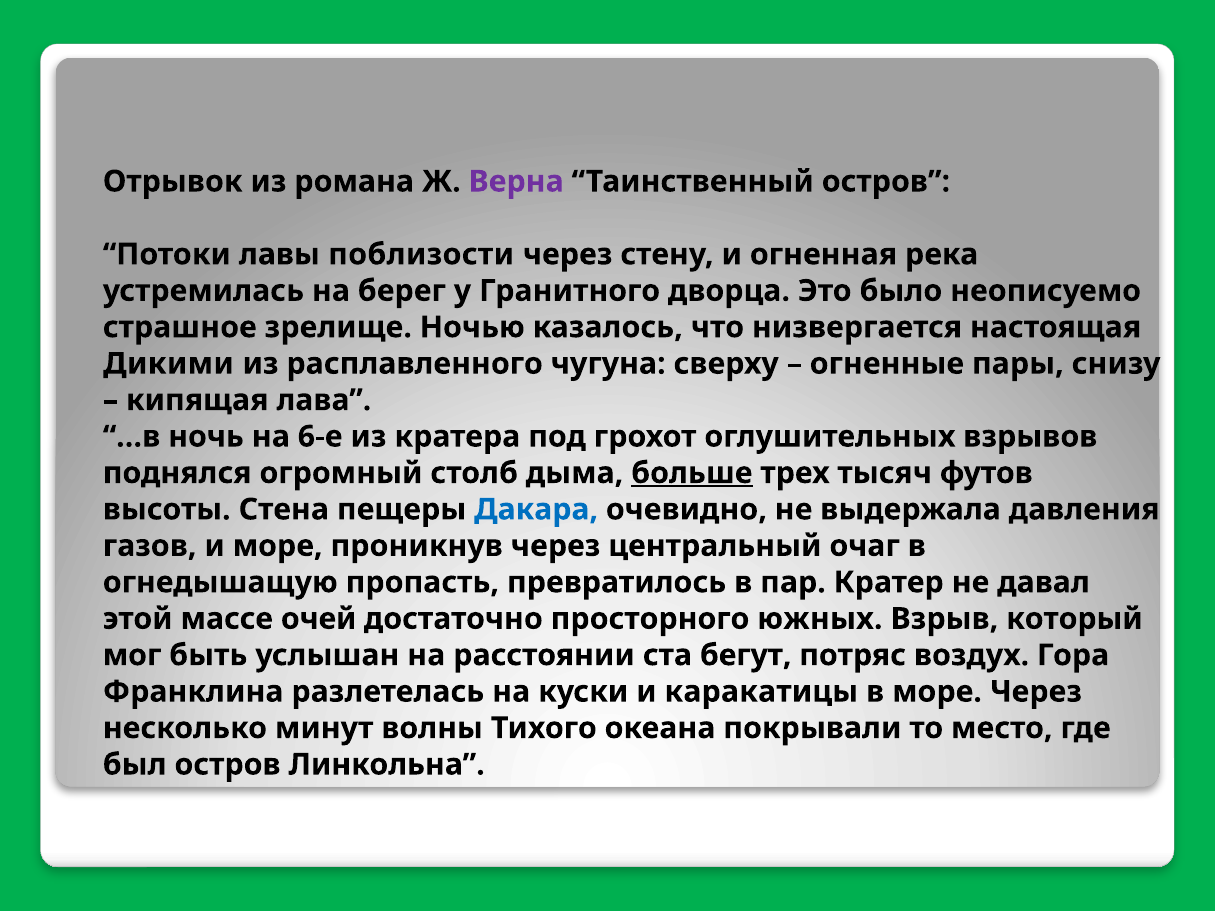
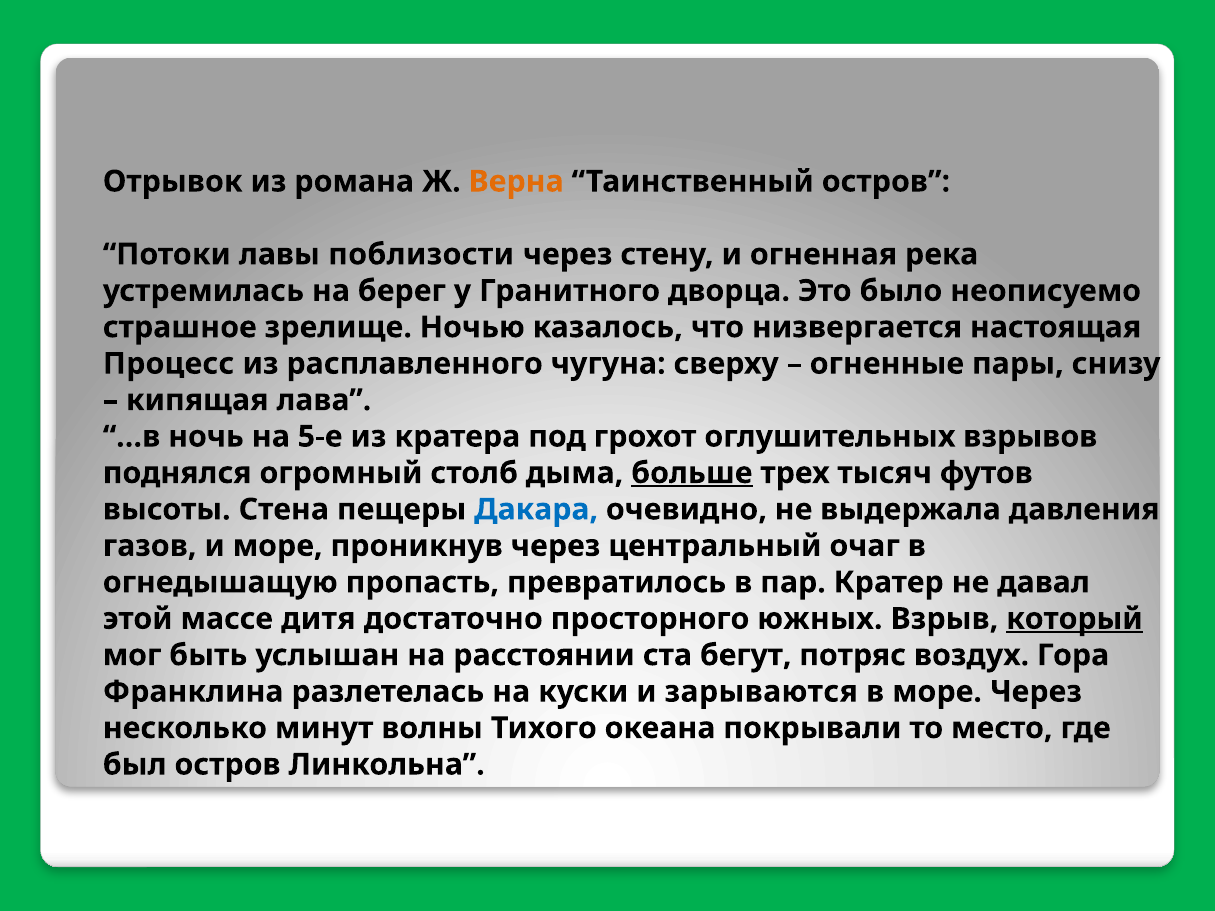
Верна colour: purple -> orange (516, 182)
Дикими: Дикими -> Процесс (169, 364)
6-е: 6-е -> 5-е (320, 437)
очей: очей -> дитя (318, 619)
который underline: none -> present (1074, 619)
каракатицы: каракатицы -> зарываются (761, 692)
